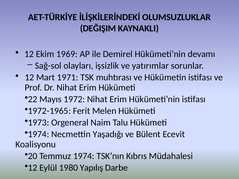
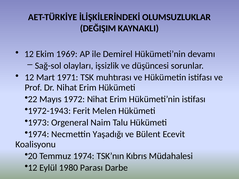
yatırımlar: yatırımlar -> düşüncesi (150, 66)
1972-1965: 1972-1965 -> 1972-1943 (49, 111)
Yapılış: Yapılış -> Parası (91, 168)
